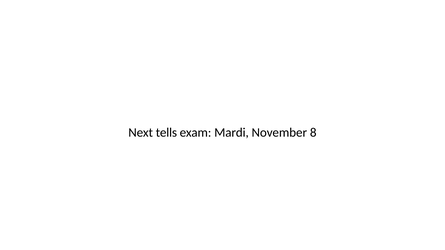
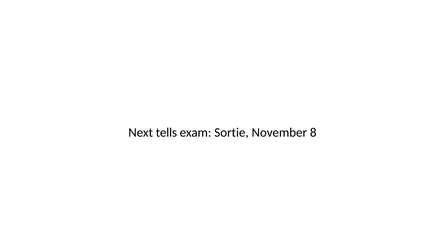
Mardi: Mardi -> Sortie (231, 133)
